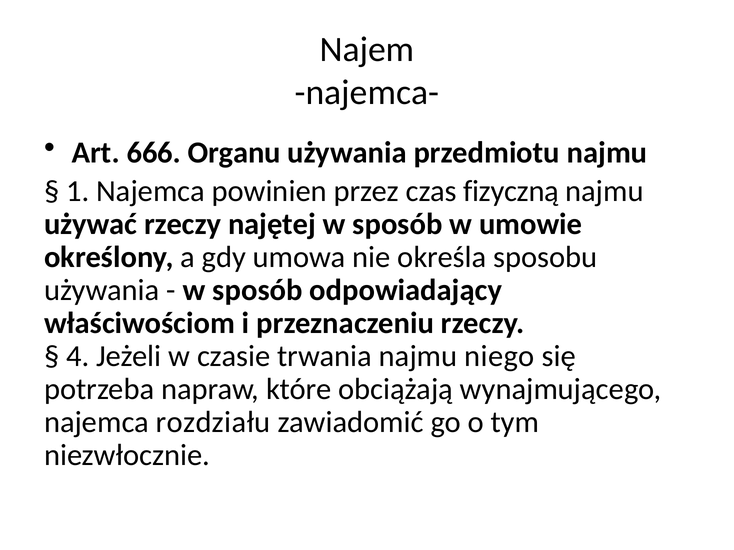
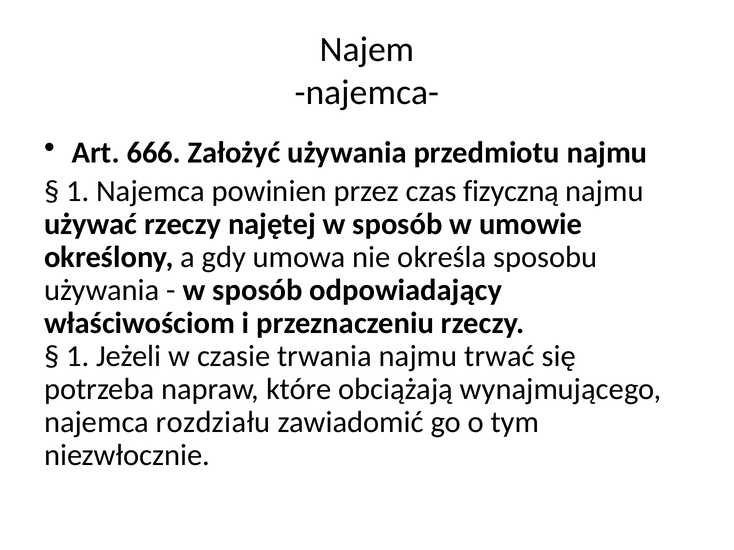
Organu: Organu -> Założyć (234, 153)
4: 4 -> 1 (78, 357)
niego: niego -> trwać (500, 357)
